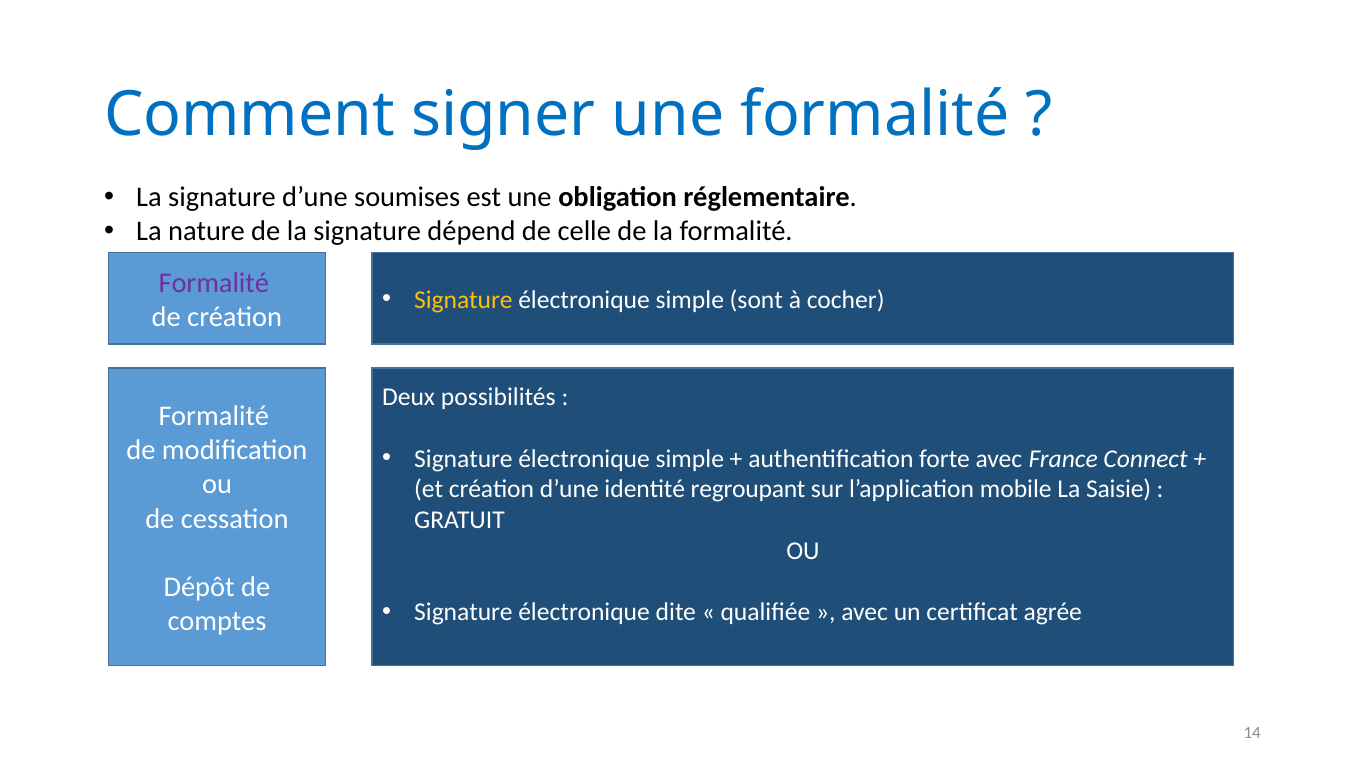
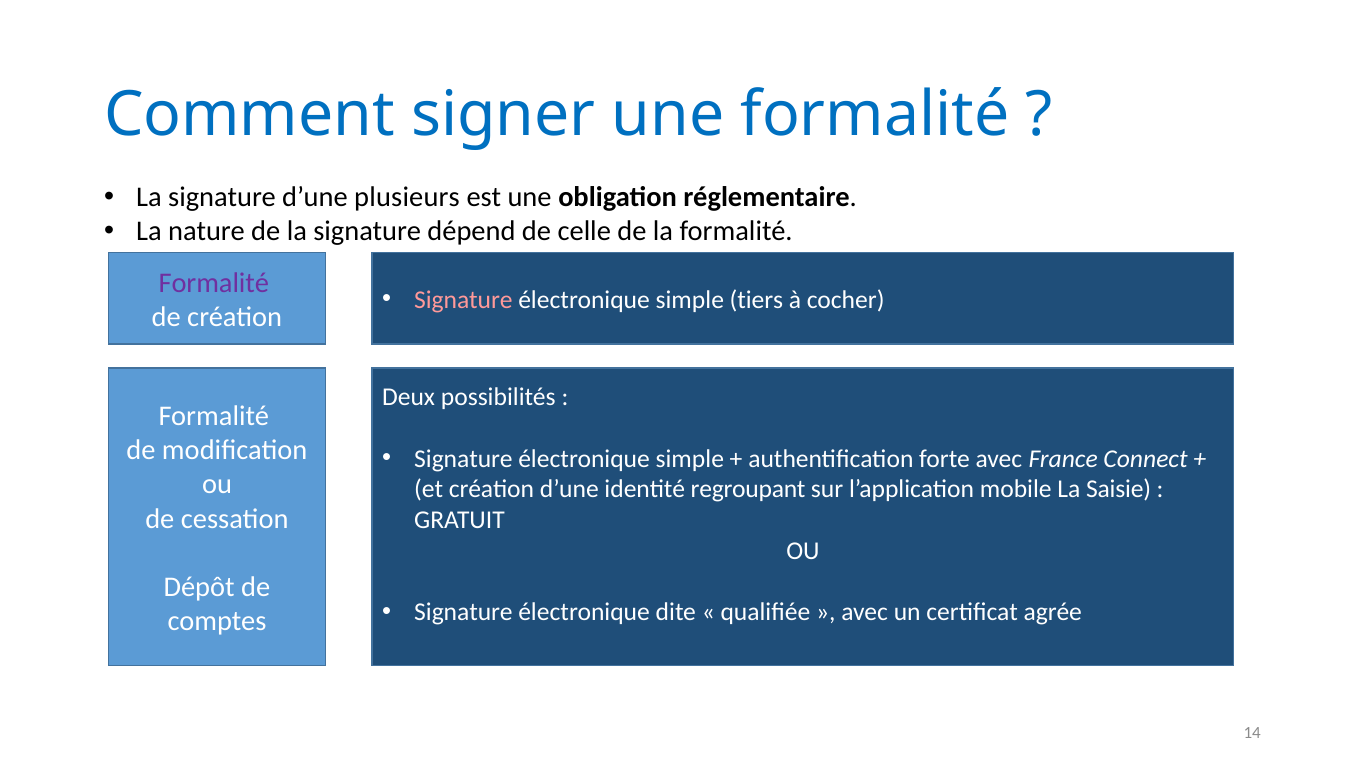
soumises: soumises -> plusieurs (407, 197)
Signature colour: yellow -> pink (463, 300)
sont: sont -> tiers (756, 300)
